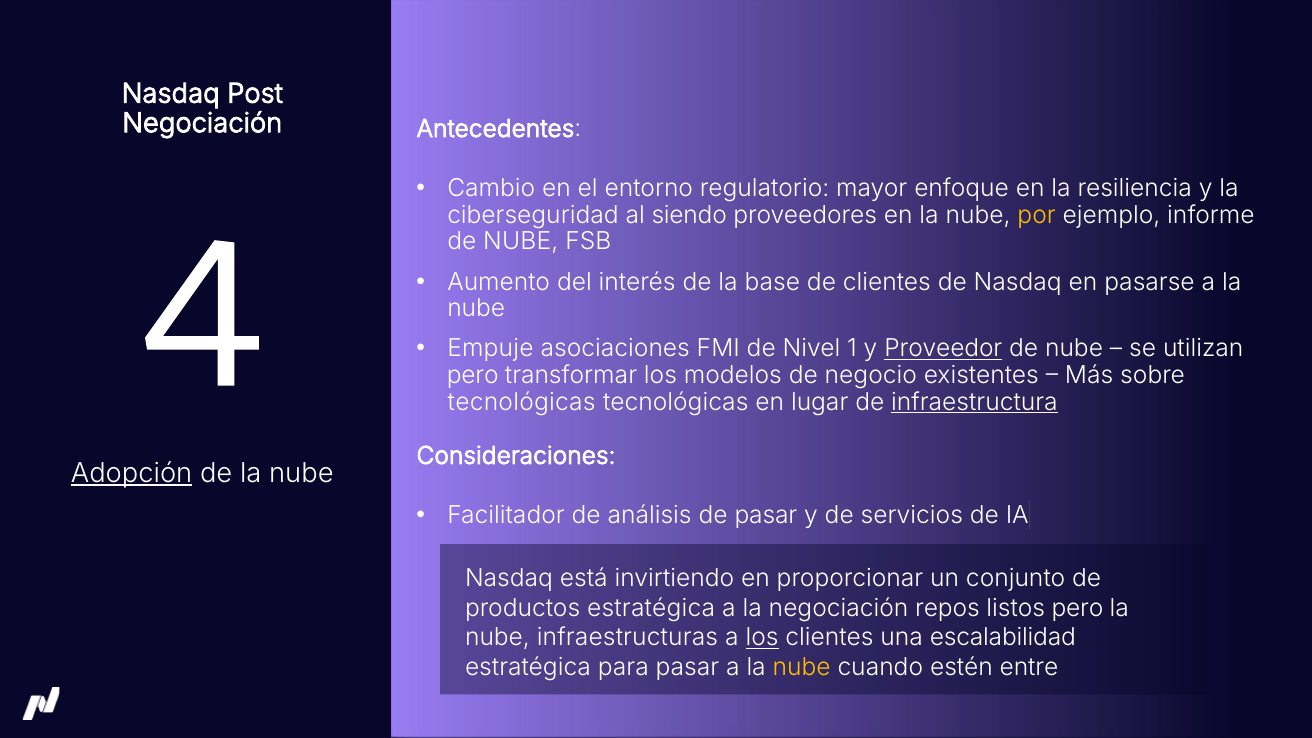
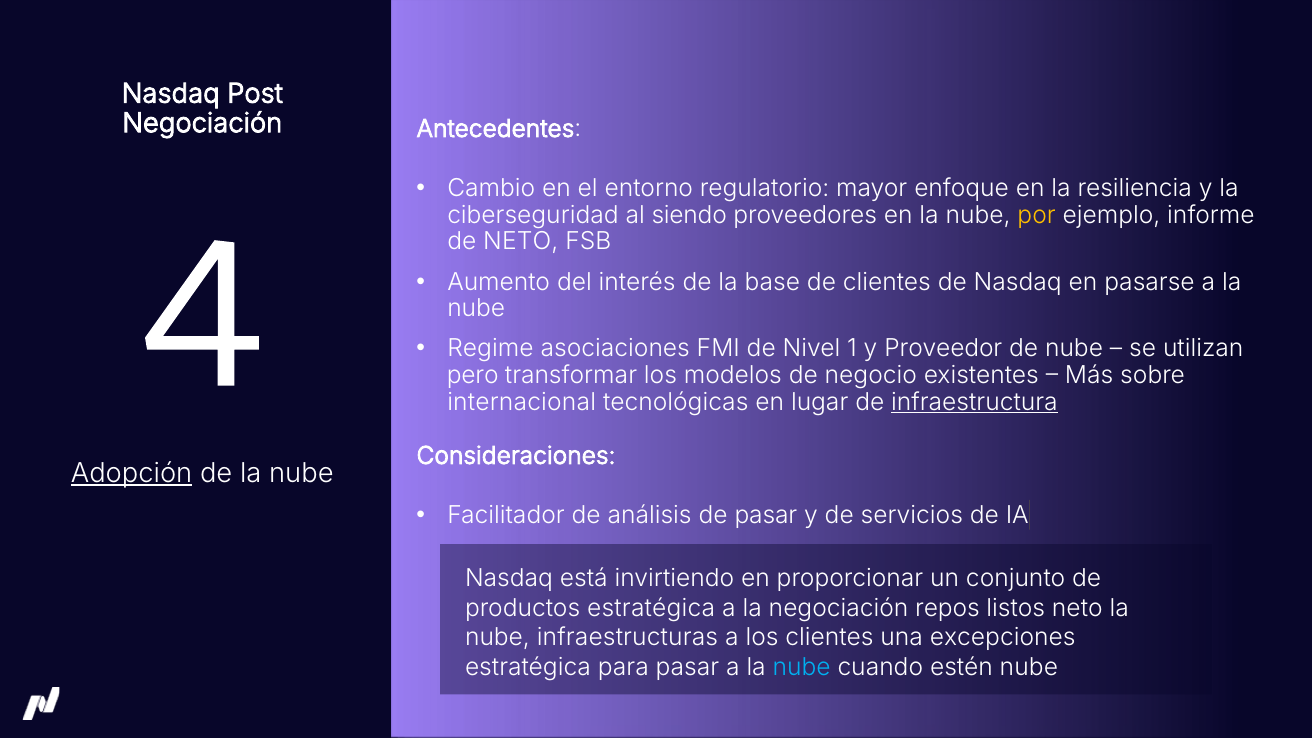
NUBE: NUBE -> NETO (521, 242)
Empuje: Empuje -> Regime (490, 349)
Proveedor underline: present -> none (943, 349)
tecnológicas: tecnológicas -> internacional (522, 402)
listos pero: pero -> neto (1077, 608)
los underline: present -> none (762, 638)
escalabilidad: escalabilidad -> excepciones (1003, 638)
nube colour: yellow -> light blue (802, 667)
estén entre: entre -> nube (1029, 667)
